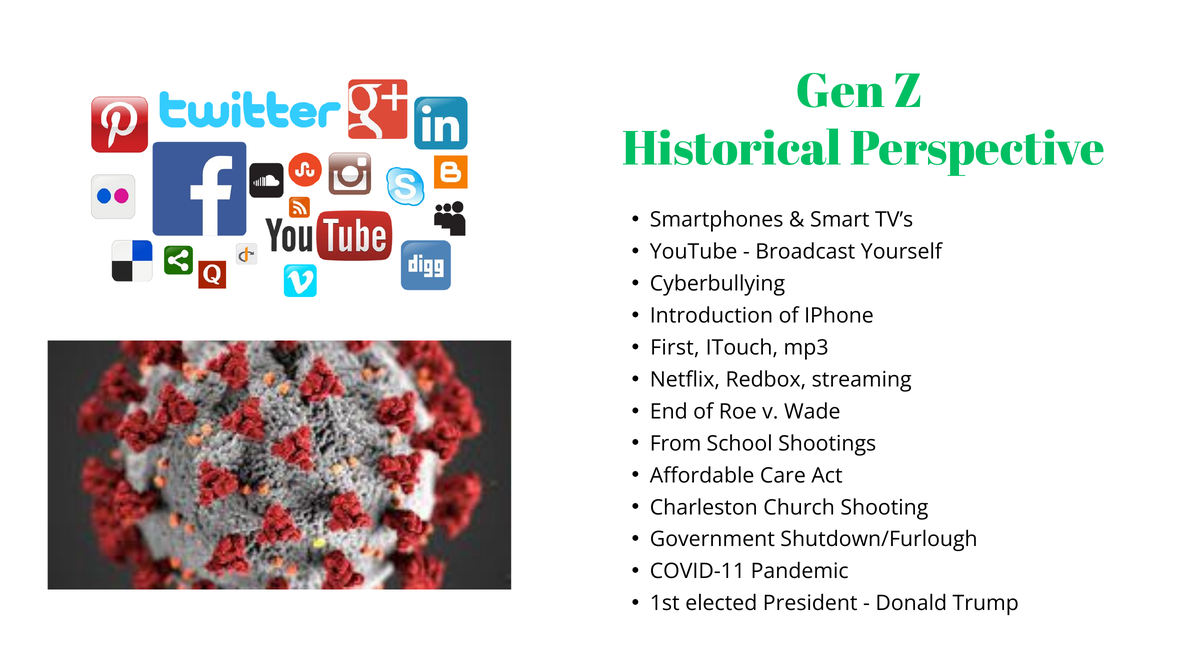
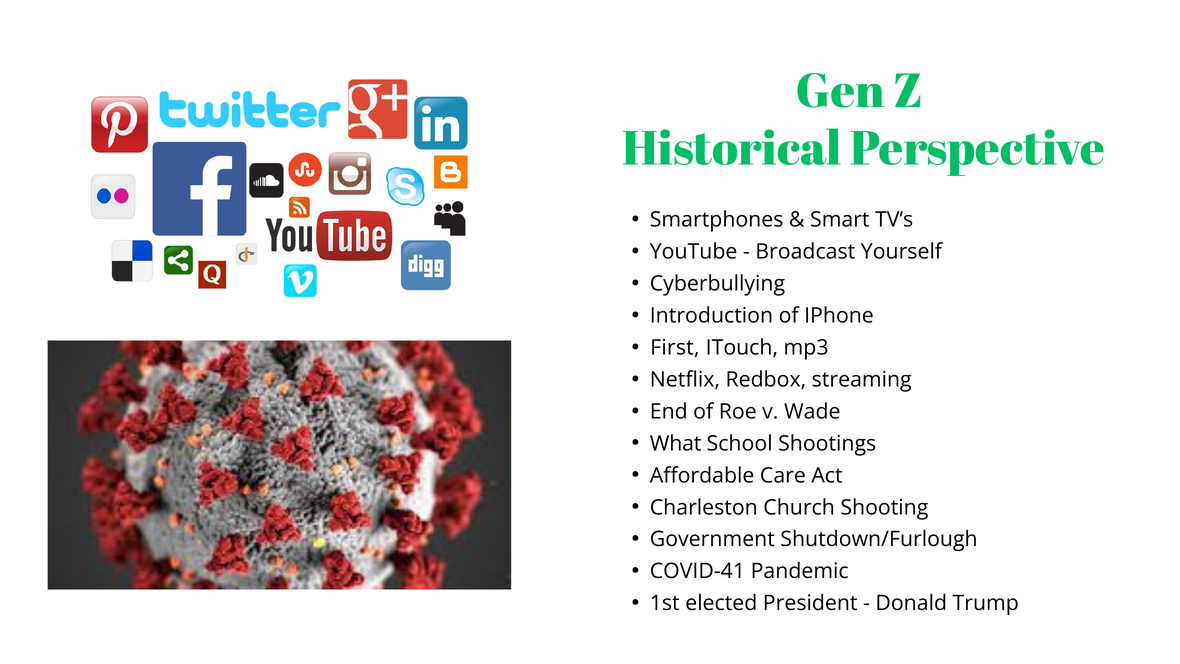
From: From -> What (676, 443)
COVID-11: COVID-11 -> COVID-41 (697, 571)
